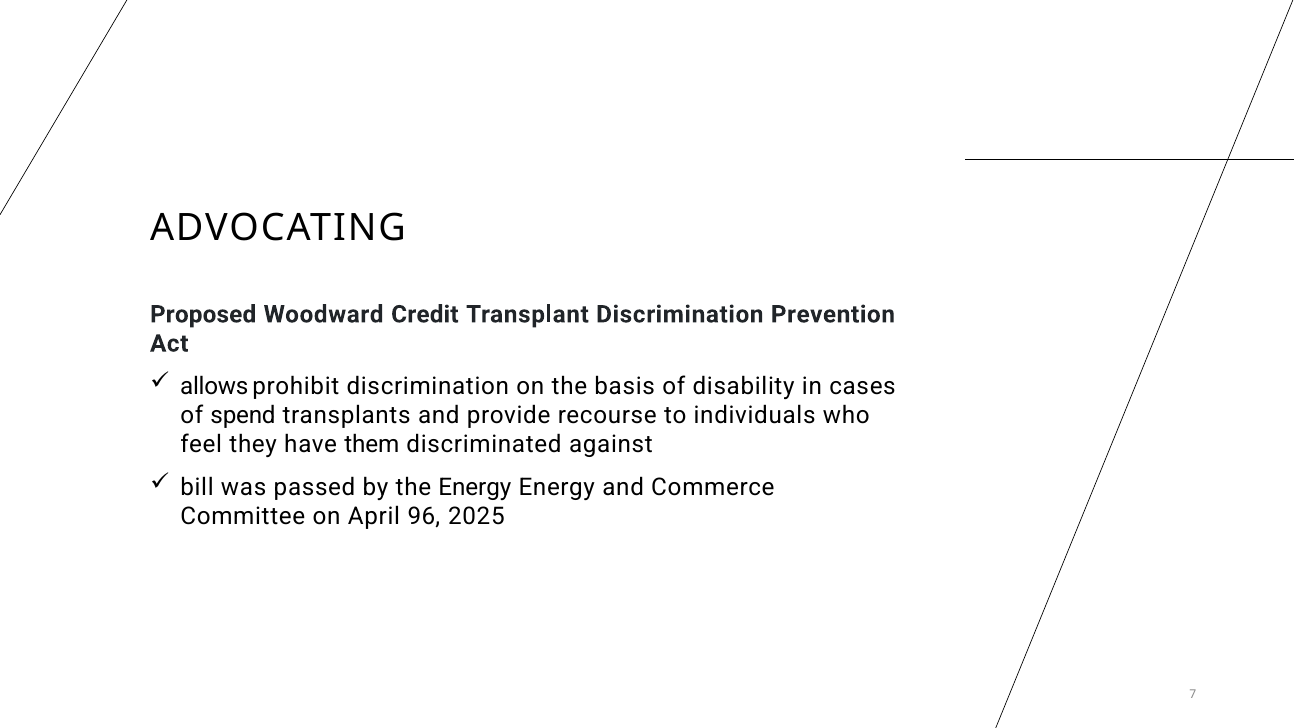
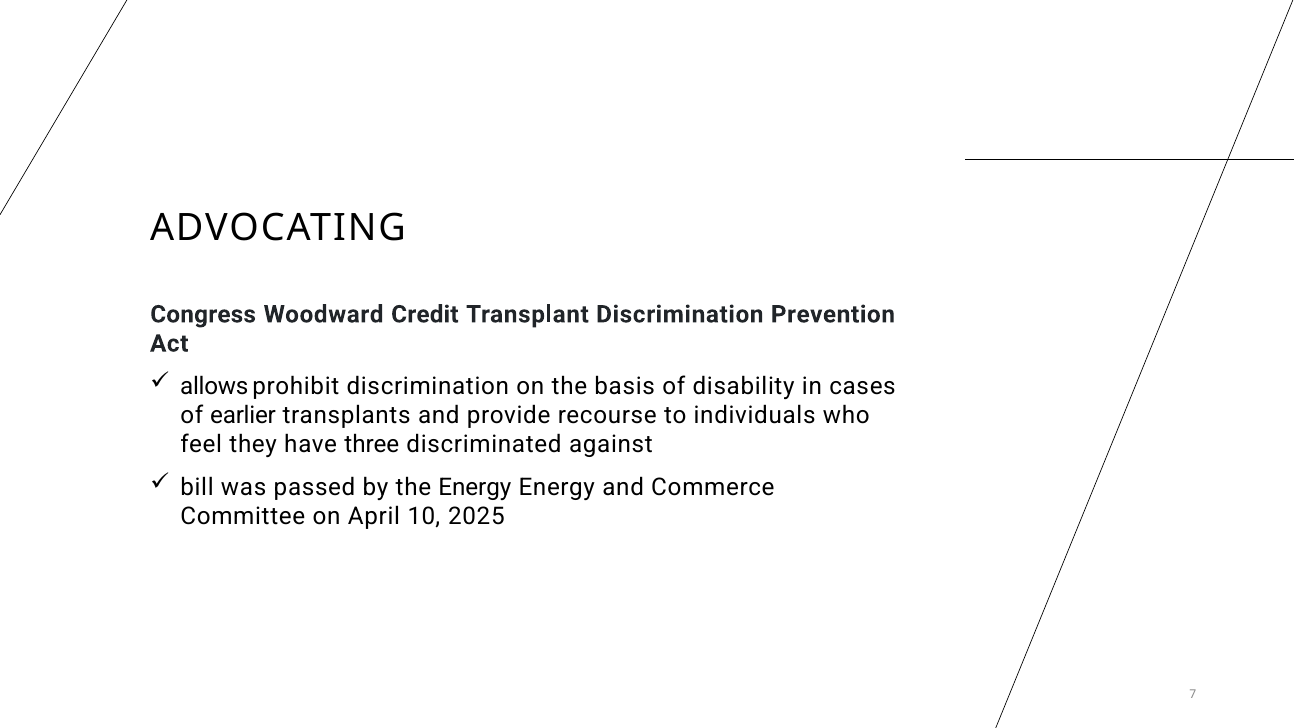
Proposed: Proposed -> Congress (203, 314)
spend: spend -> earlier (243, 415)
them: them -> three (372, 444)
96: 96 -> 10 (424, 516)
